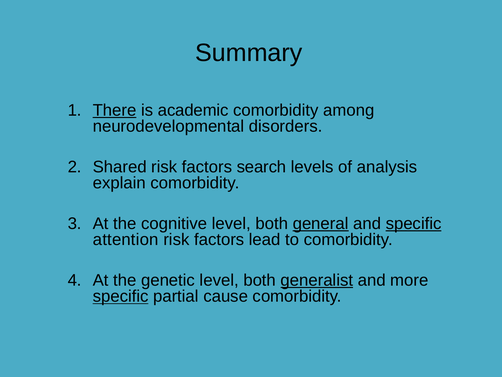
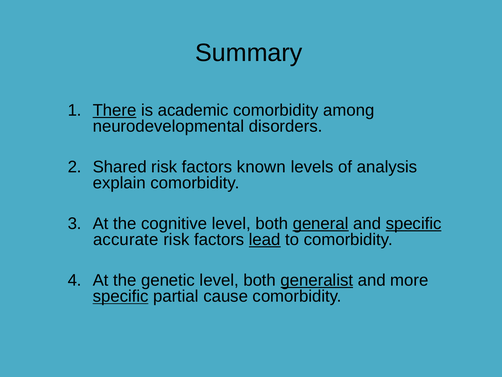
search: search -> known (261, 167)
attention: attention -> accurate (126, 239)
lead underline: none -> present (265, 239)
